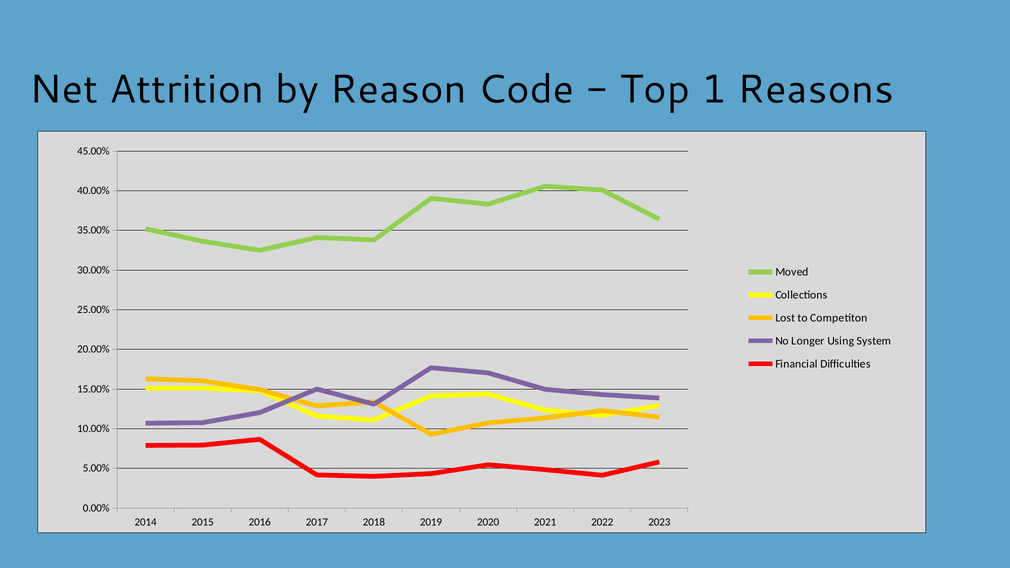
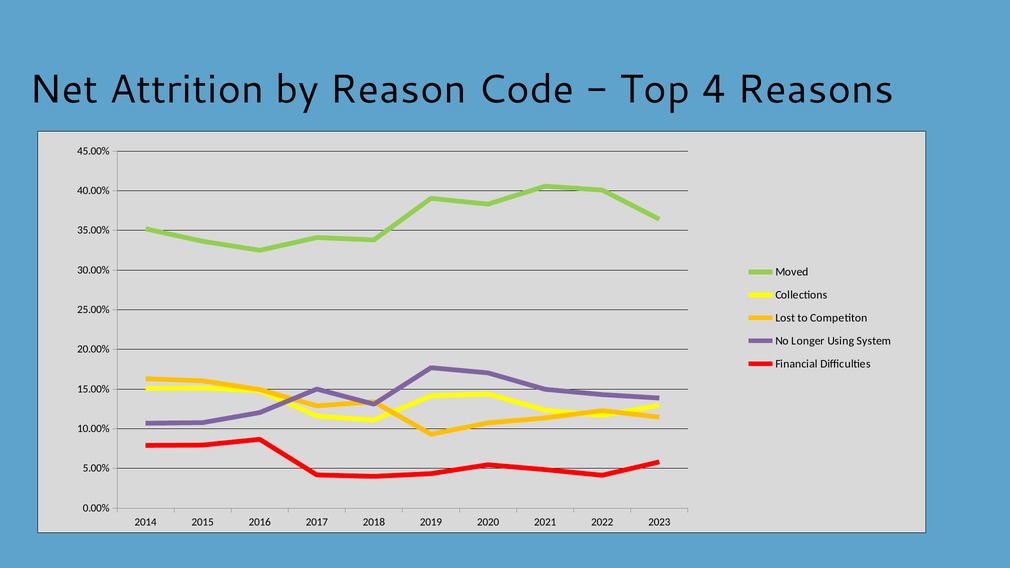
1: 1 -> 4 (714, 89)
